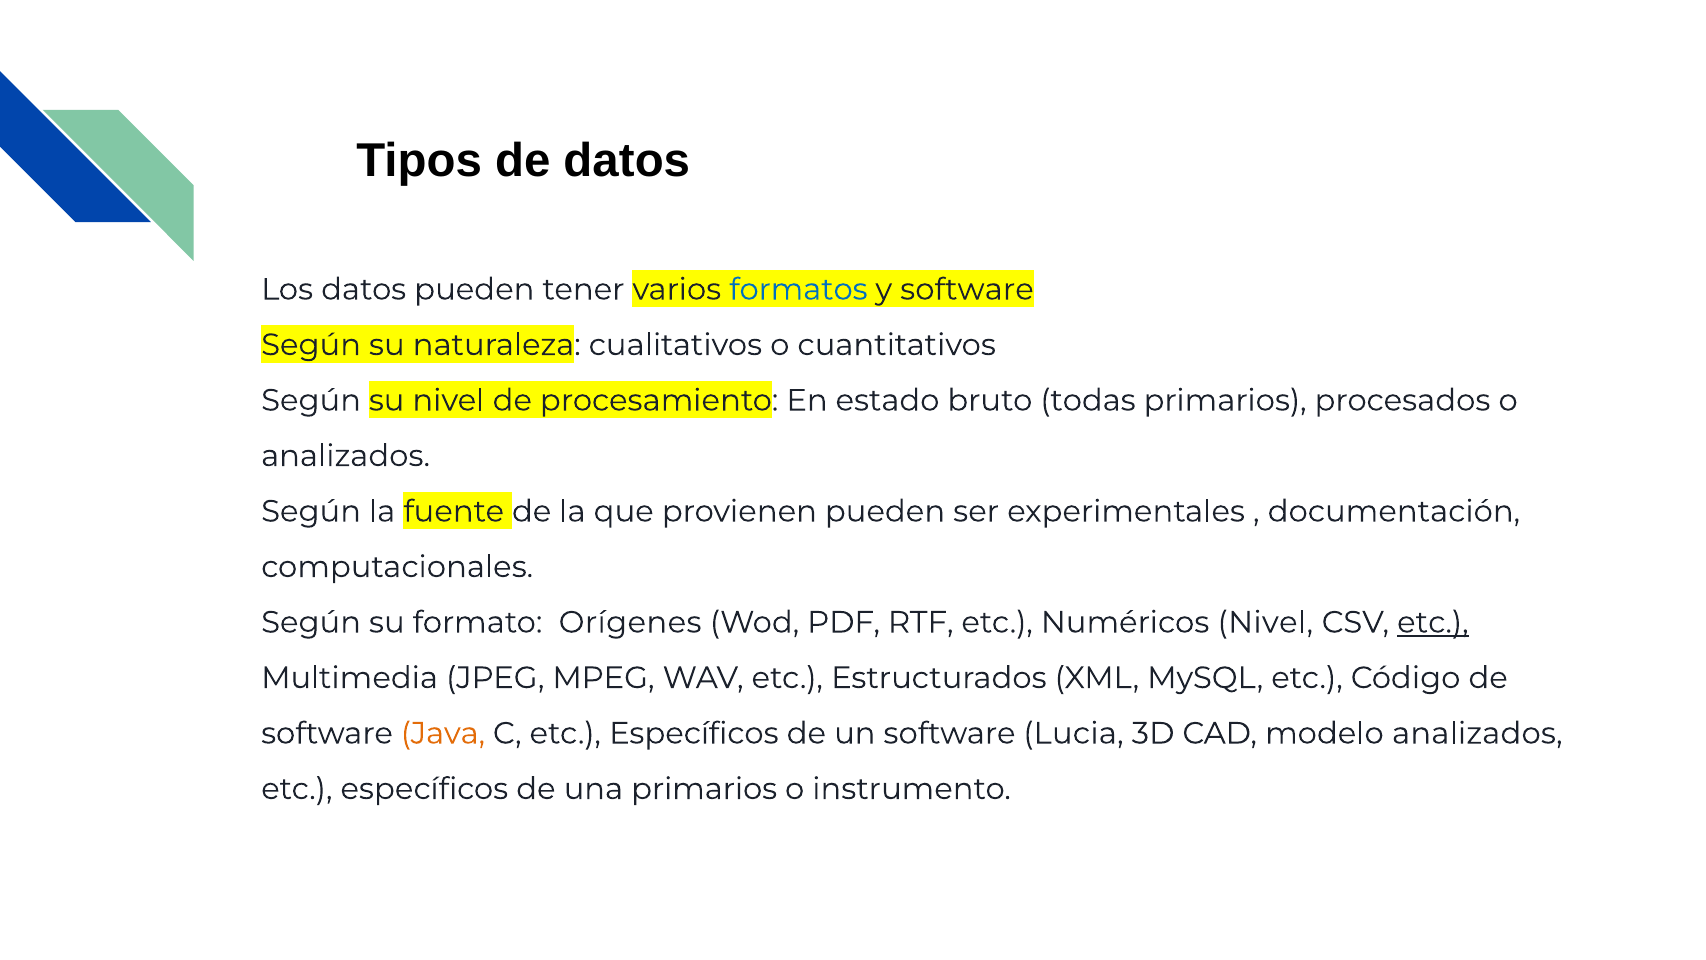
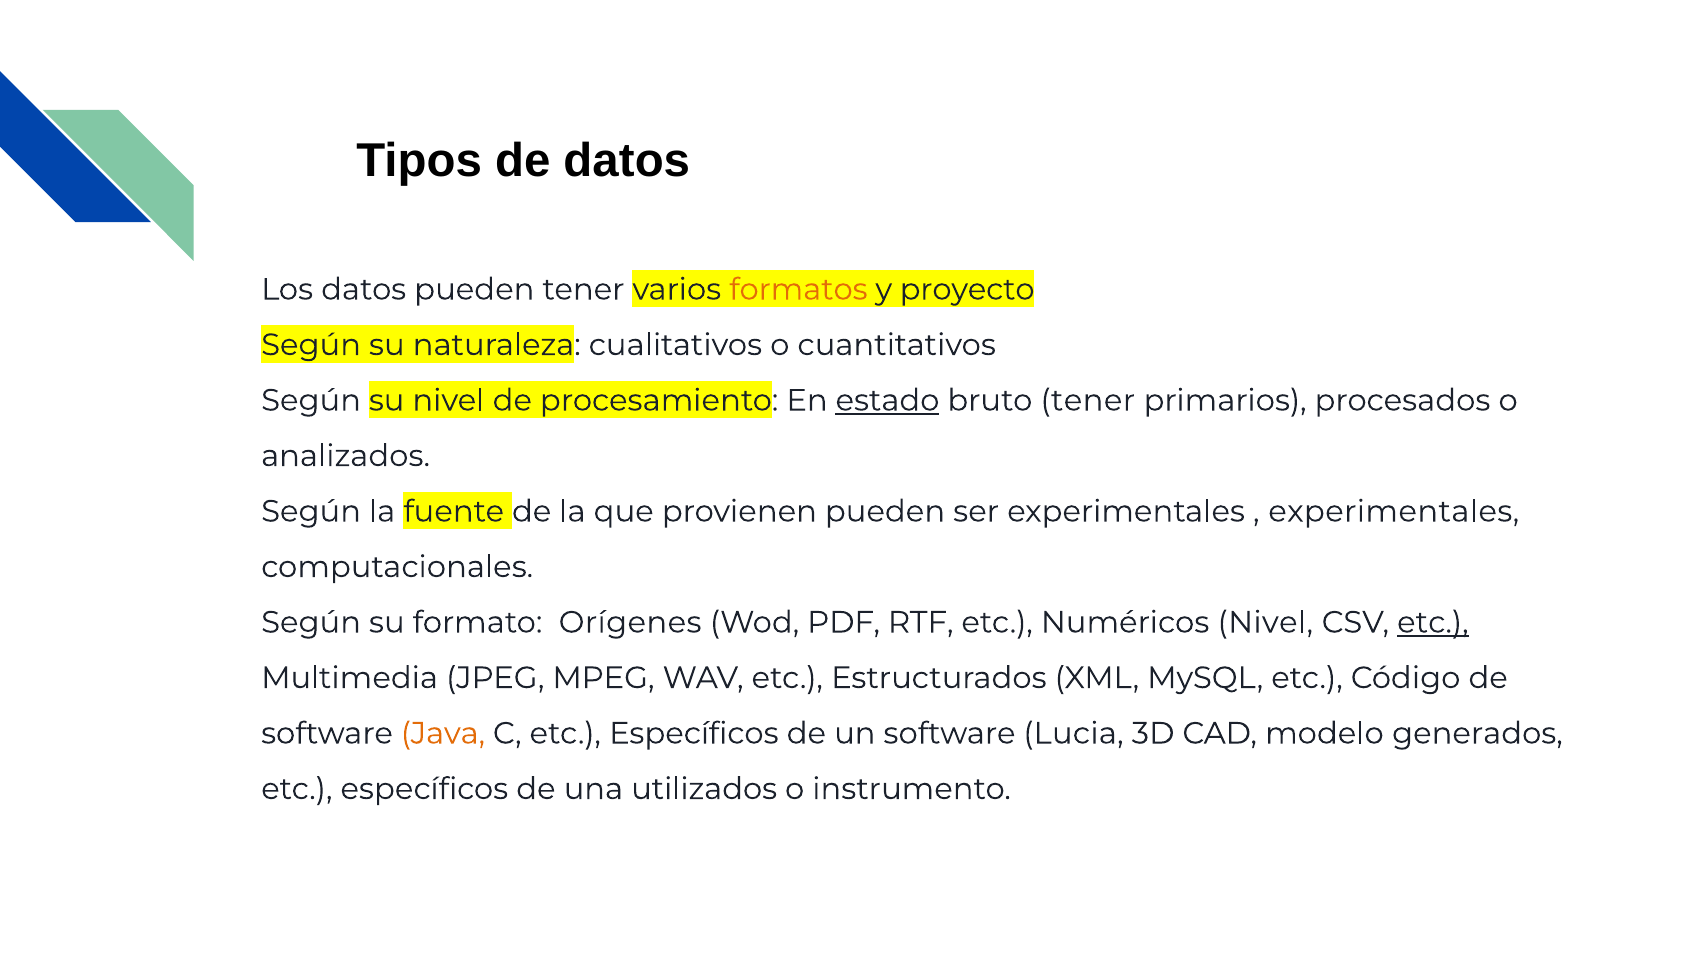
formatos colour: blue -> orange (798, 289)
y software: software -> proyecto (967, 289)
estado underline: none -> present (887, 400)
bruto todas: todas -> tener (1088, 400)
documentación: documentación -> experimentales (1394, 511)
modelo analizados: analizados -> generados (1477, 733)
una primarios: primarios -> utilizados (704, 789)
